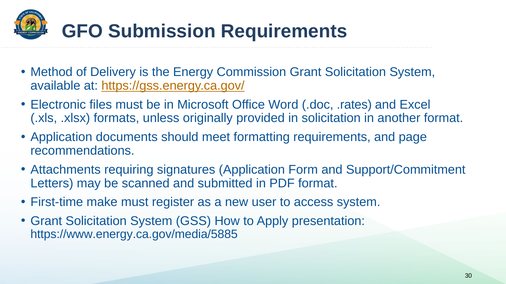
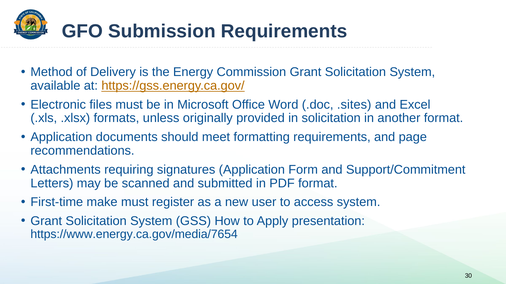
.rates: .rates -> .sites (354, 105)
https://www.energy.ca.gov/media/5885: https://www.energy.ca.gov/media/5885 -> https://www.energy.ca.gov/media/7654 (134, 235)
